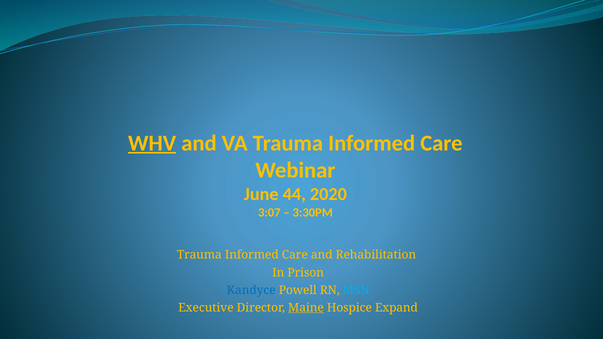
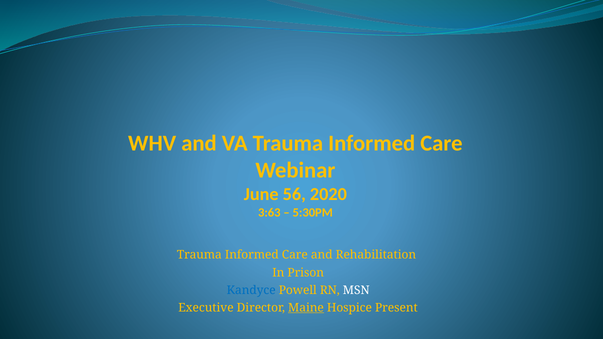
WHV underline: present -> none (152, 143)
44: 44 -> 56 (294, 195)
3:07: 3:07 -> 3:63 (269, 213)
3:30PM: 3:30PM -> 5:30PM (313, 213)
MSN colour: light blue -> white (356, 290)
Expand: Expand -> Present (396, 308)
